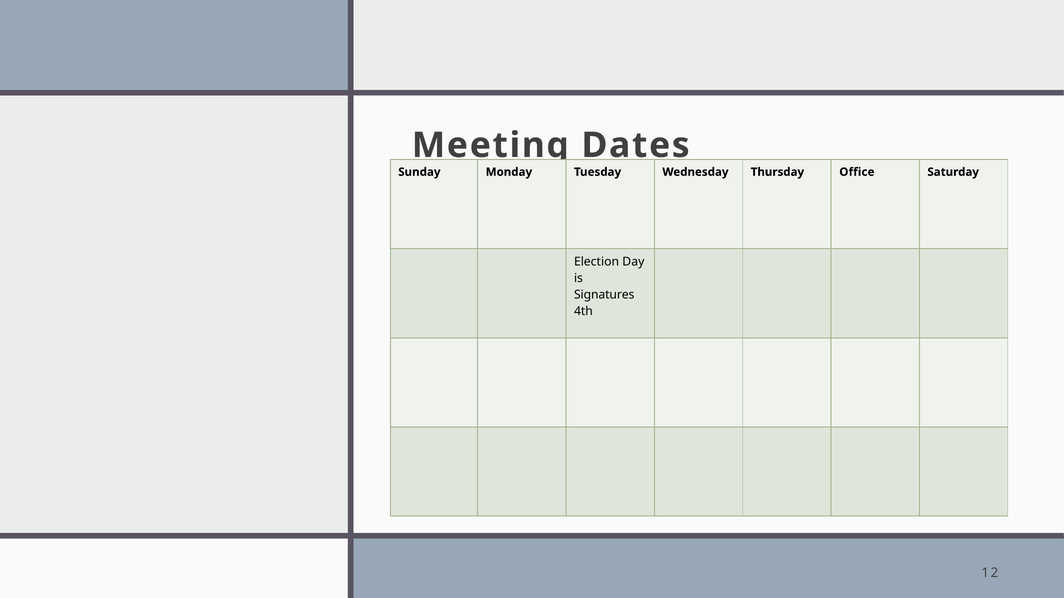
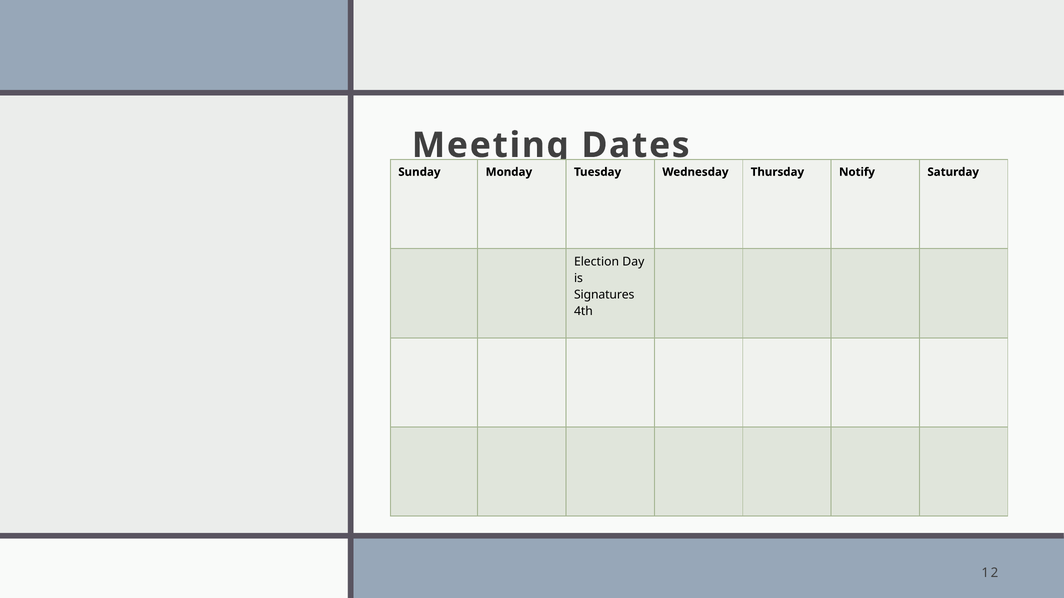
Office: Office -> Notify (857, 172)
